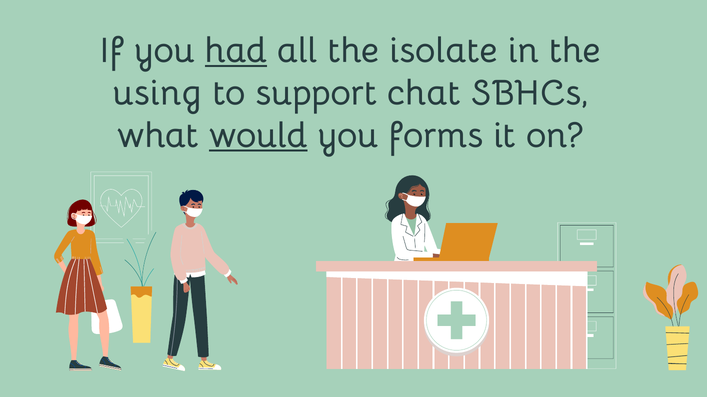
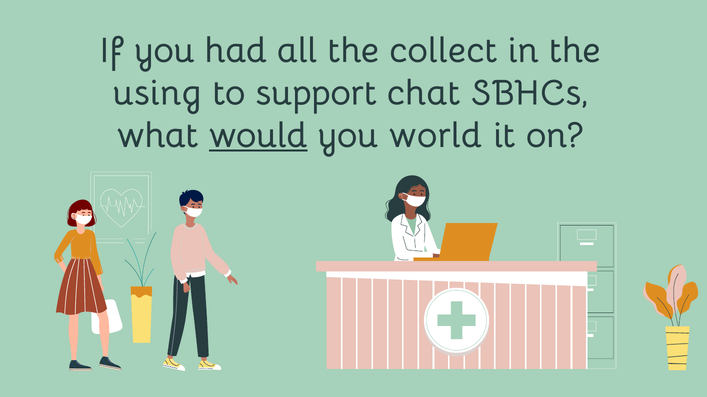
had underline: present -> none (236, 51)
isolate: isolate -> collect (444, 51)
forms: forms -> world (436, 136)
